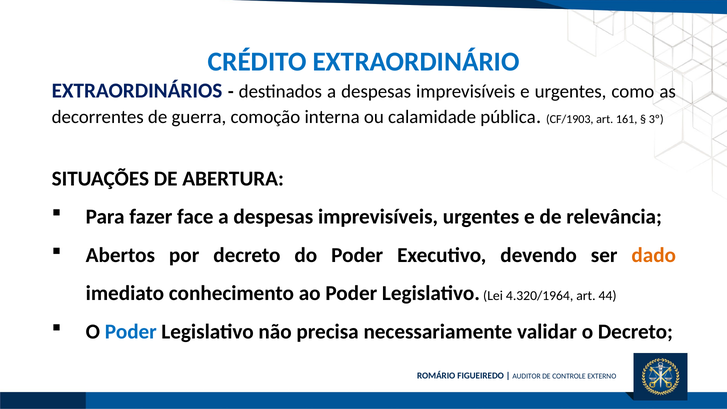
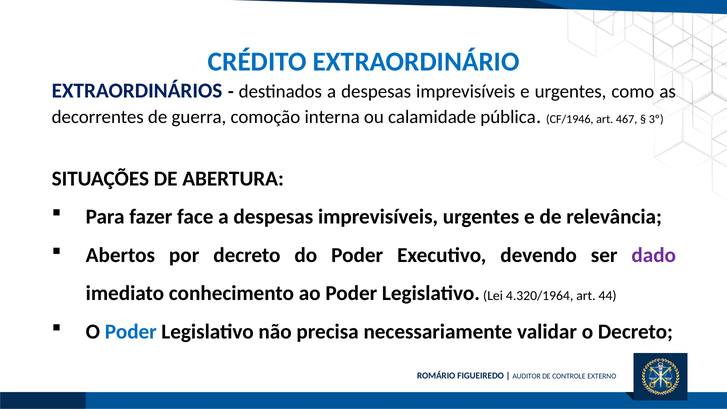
CF/1903: CF/1903 -> CF/1946 (570, 119)
161: 161 -> 467 (627, 119)
dado colour: orange -> purple (654, 255)
